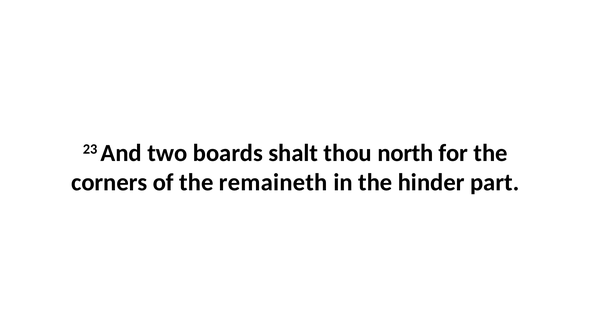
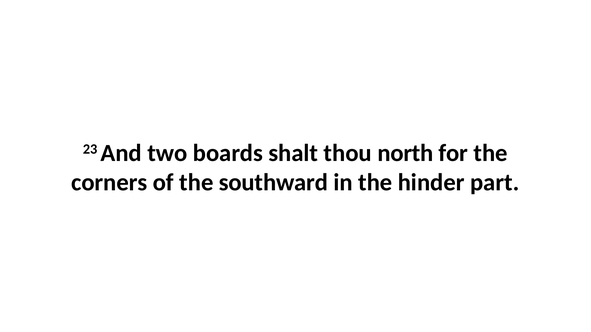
remaineth: remaineth -> southward (273, 183)
